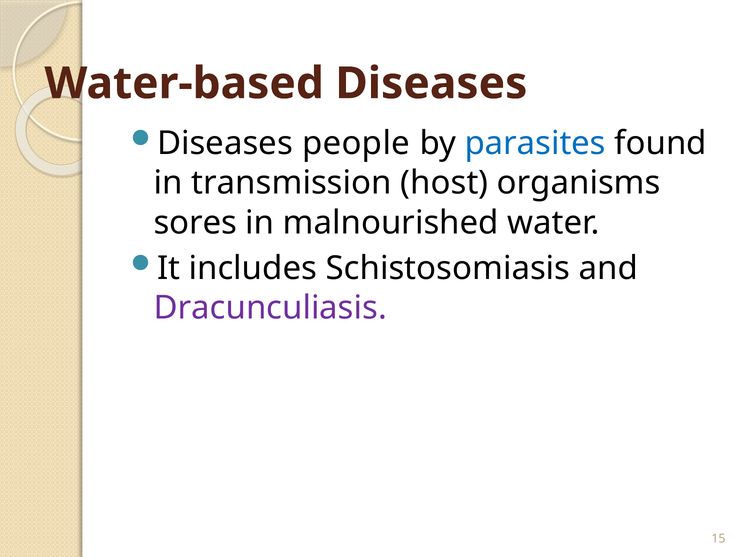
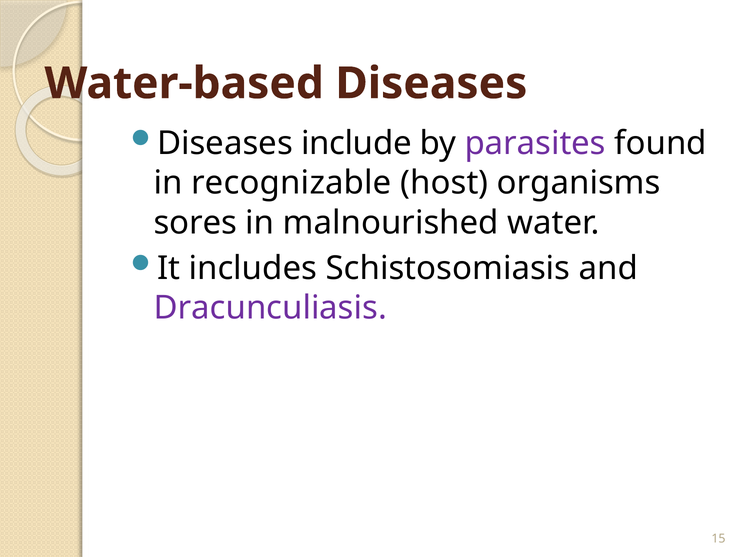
people: people -> include (356, 143)
parasites colour: blue -> purple (535, 143)
transmission: transmission -> recognizable (291, 183)
